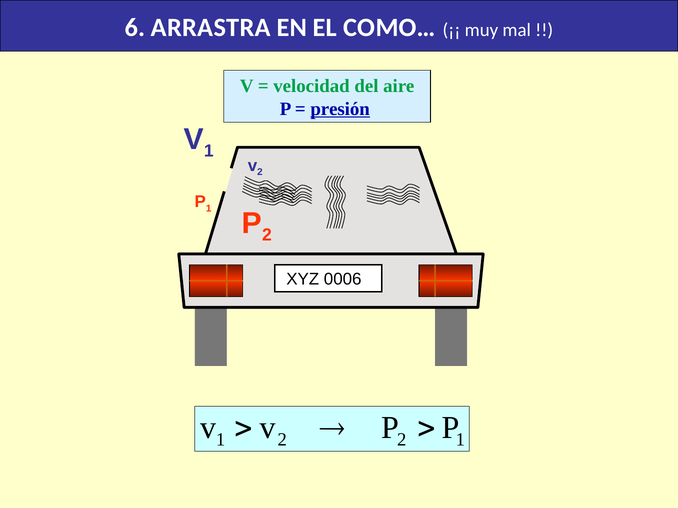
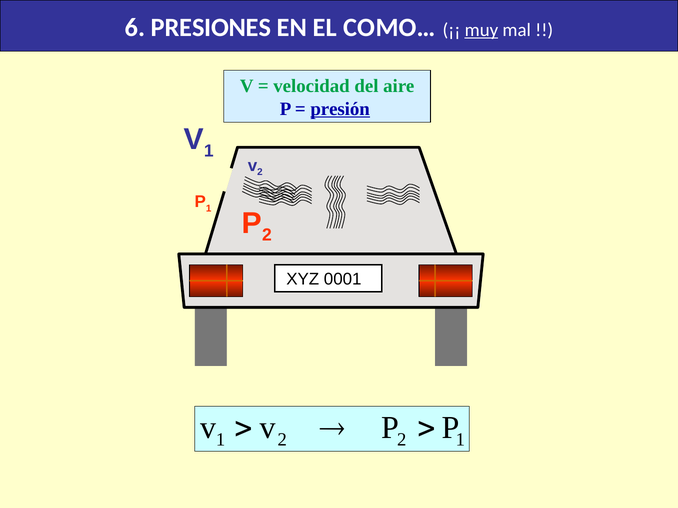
ARRASTRA: ARRASTRA -> PRESIONES (211, 27)
muy underline: none -> present (481, 30)
0006: 0006 -> 0001 (343, 280)
